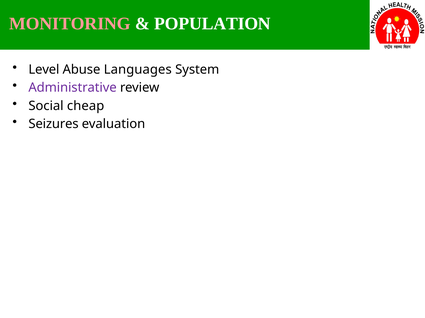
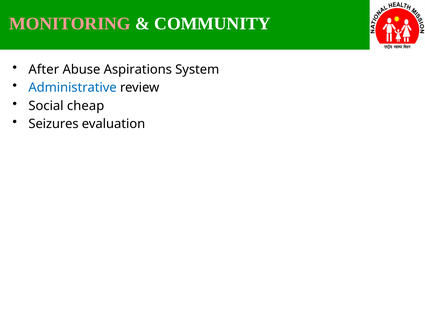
POPULATION: POPULATION -> COMMUNITY (212, 24)
Level: Level -> After (44, 70)
Languages: Languages -> Aspirations (138, 70)
Administrative colour: purple -> blue (73, 88)
